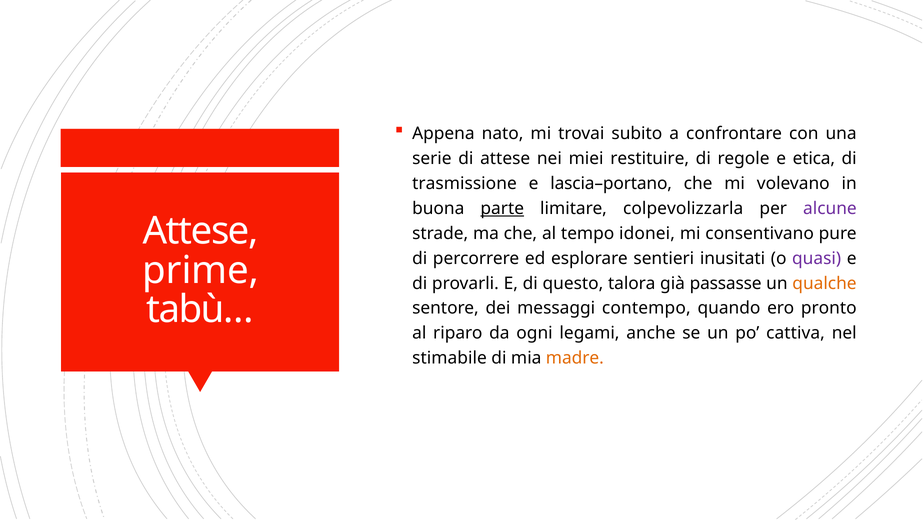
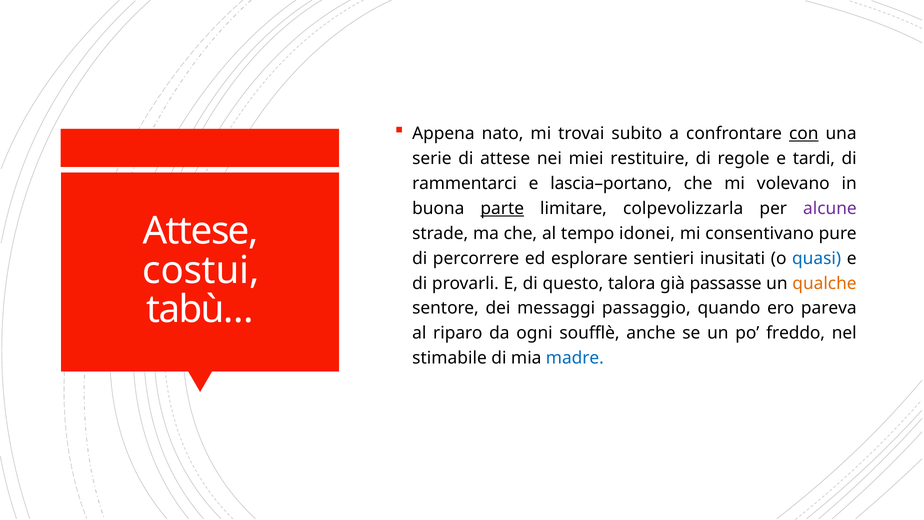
con underline: none -> present (804, 134)
etica: etica -> tardi (814, 158)
trasmissione: trasmissione -> rammentarci (465, 183)
quasi colour: purple -> blue (817, 258)
prime: prime -> costui (201, 270)
contempo: contempo -> passaggio (646, 308)
pronto: pronto -> pareva (829, 308)
legami: legami -> soufflè (590, 333)
cattiva: cattiva -> freddo (796, 333)
madre colour: orange -> blue (575, 358)
